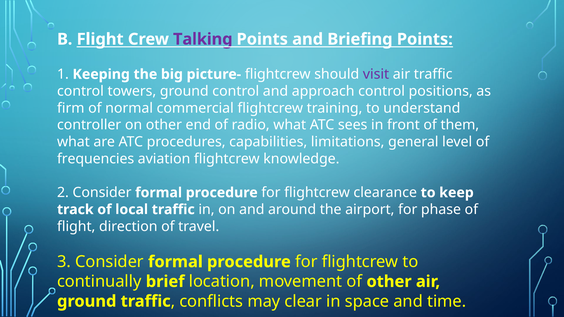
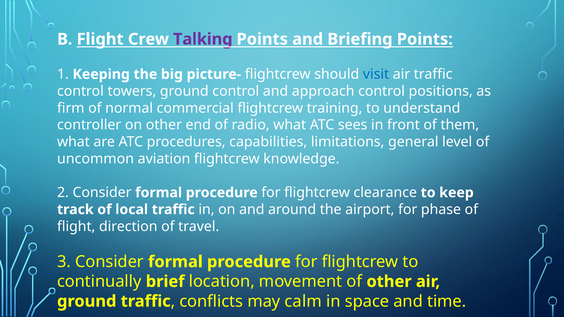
visit colour: purple -> blue (376, 74)
frequencies: frequencies -> uncommon (96, 159)
clear: clear -> calm (303, 302)
